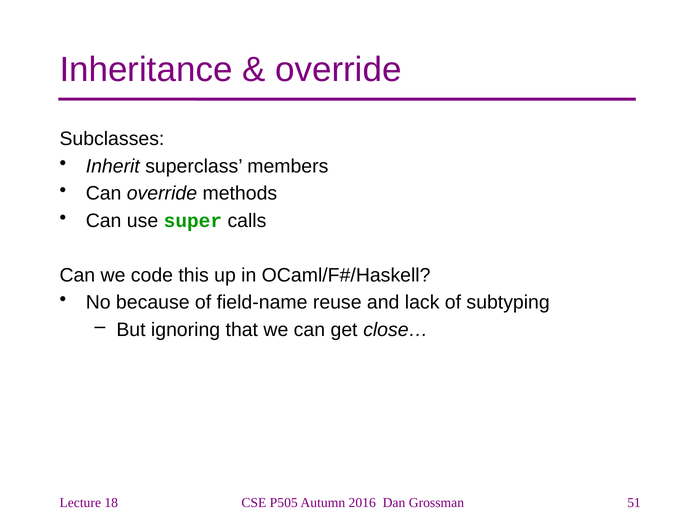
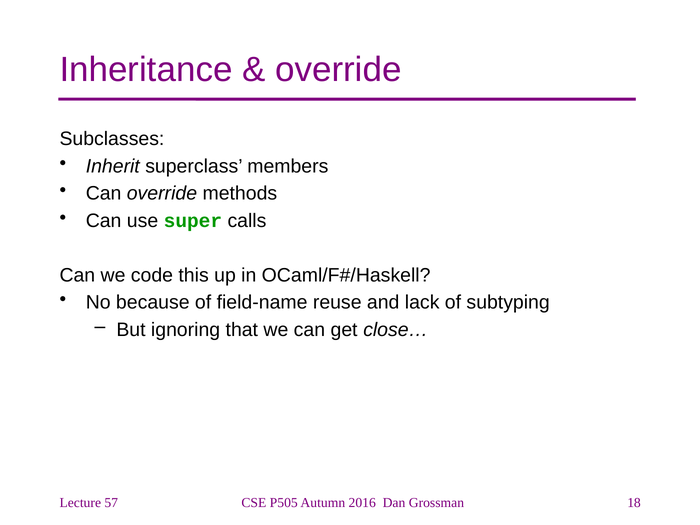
18: 18 -> 57 (111, 503)
51: 51 -> 18 (634, 503)
